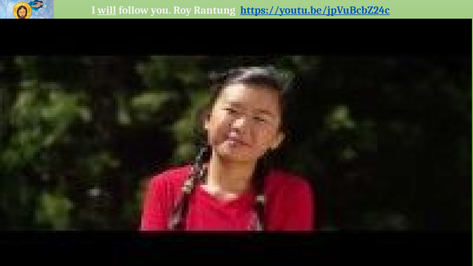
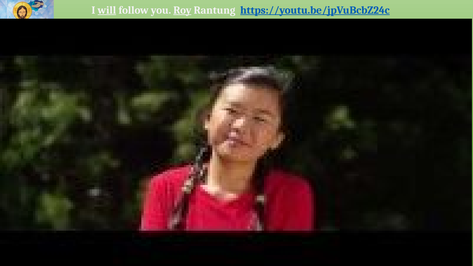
Roy underline: none -> present (182, 10)
